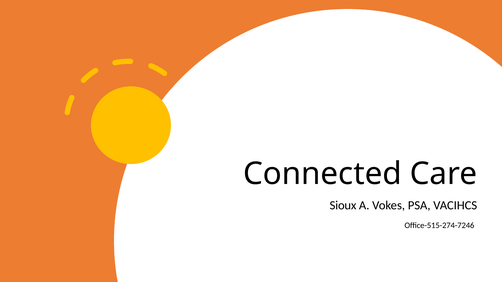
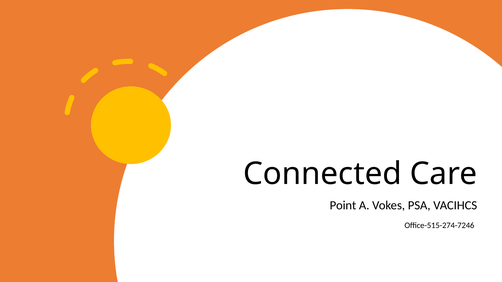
Sioux: Sioux -> Point (343, 205)
